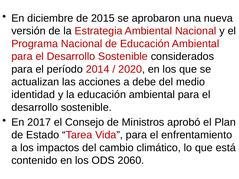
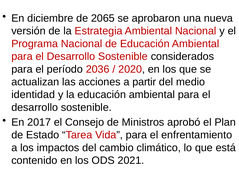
2015: 2015 -> 2065 (103, 18)
2014: 2014 -> 2036 (98, 69)
debe: debe -> partir (144, 82)
2060: 2060 -> 2021 (131, 161)
